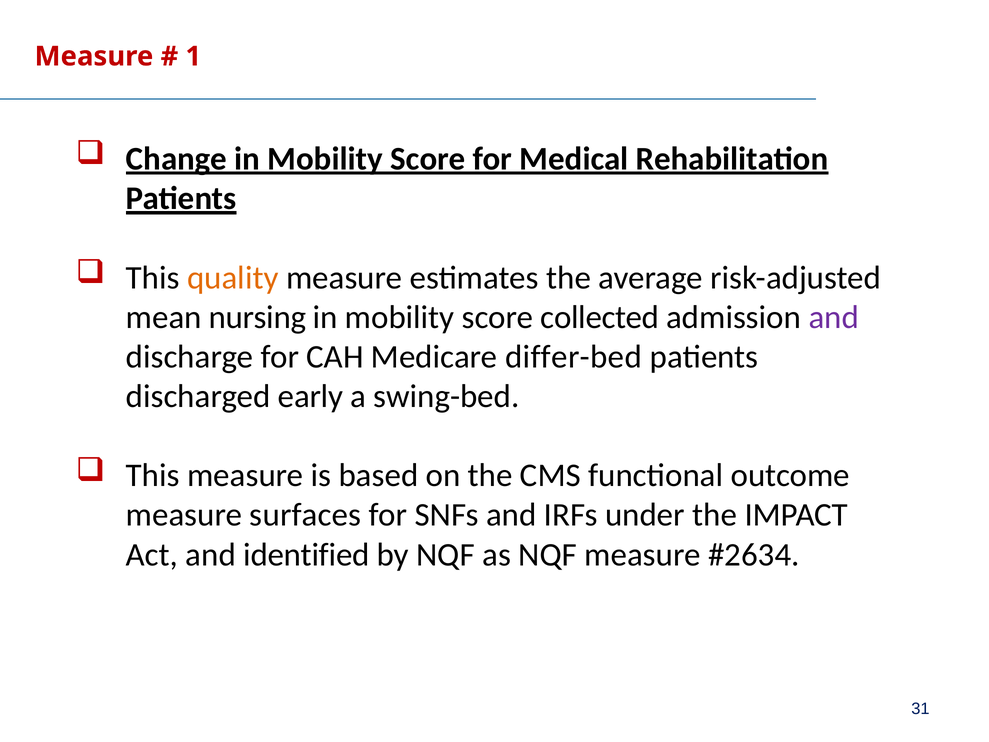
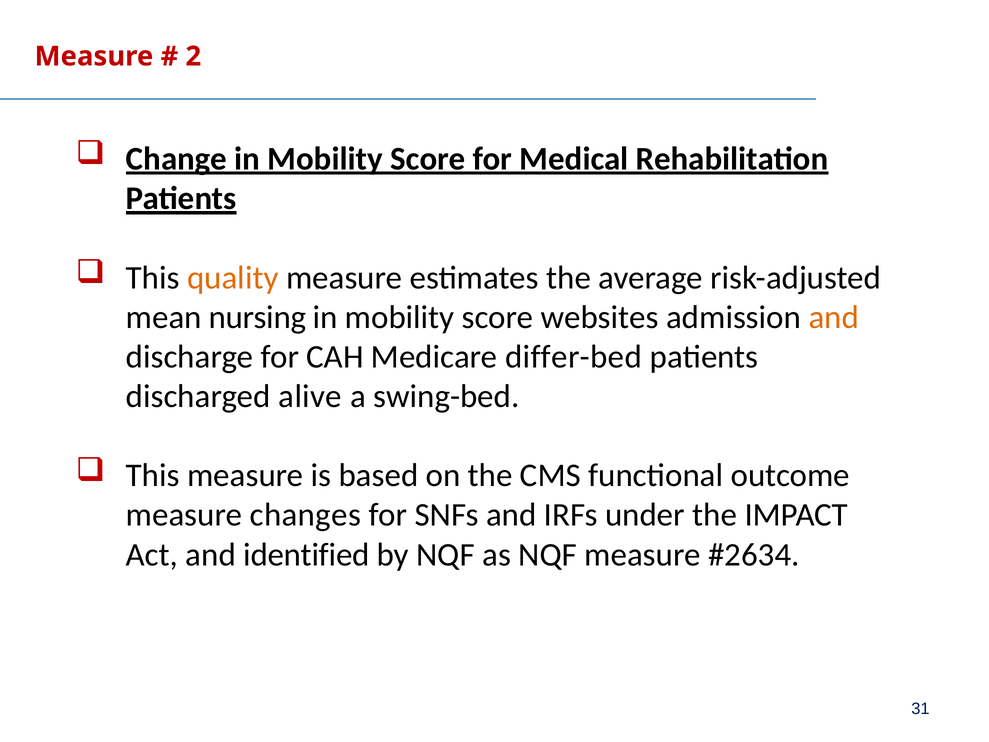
1: 1 -> 2 (193, 56)
collected: collected -> websites (600, 317)
and colour: purple -> orange (834, 317)
early: early -> alive (310, 396)
surfaces: surfaces -> changes (305, 515)
